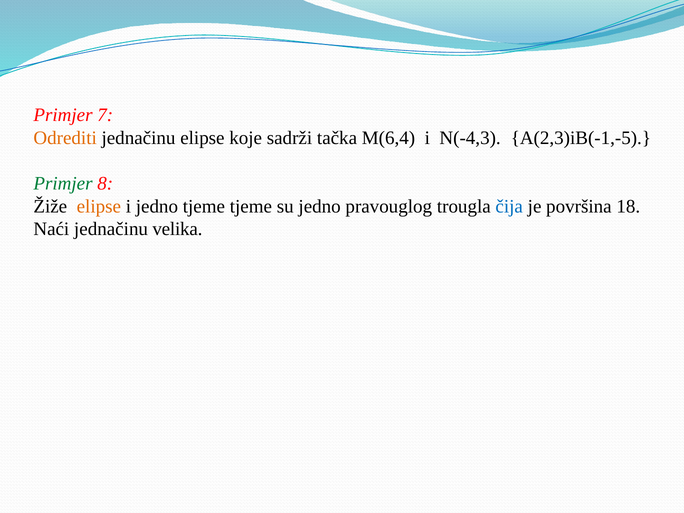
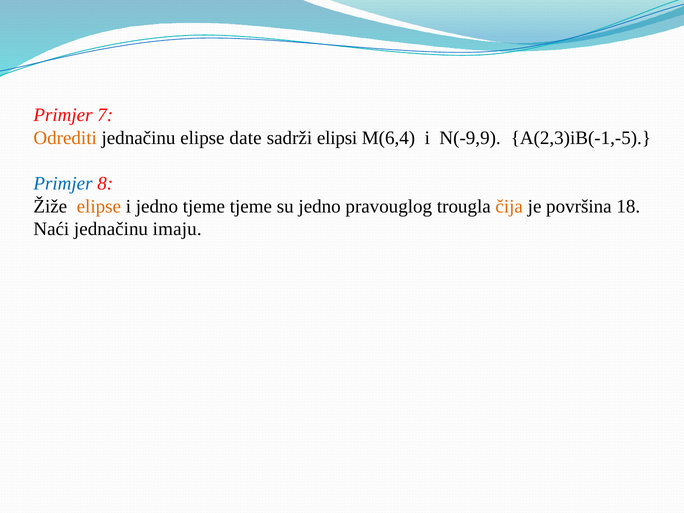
koje: koje -> date (246, 138)
tačka: tačka -> elipsi (337, 138)
N(-4,3: N(-4,3 -> N(-9,9 (470, 138)
Primjer colour: green -> blue (63, 184)
čija colour: blue -> orange (509, 206)
velika: velika -> imaju (177, 229)
